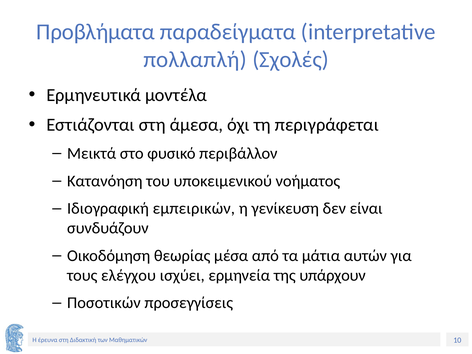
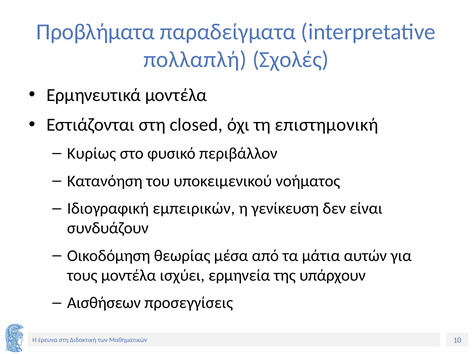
άμεσα: άμεσα -> closed (196, 125)
περιγράφεται: περιγράφεται -> επιστημονική (327, 125)
Μεικτά: Μεικτά -> Κυρίως (92, 153)
τους ελέγχου: ελέγχου -> μοντέλα (129, 275)
Ποσοτικών: Ποσοτικών -> Αισθήσεων (104, 303)
